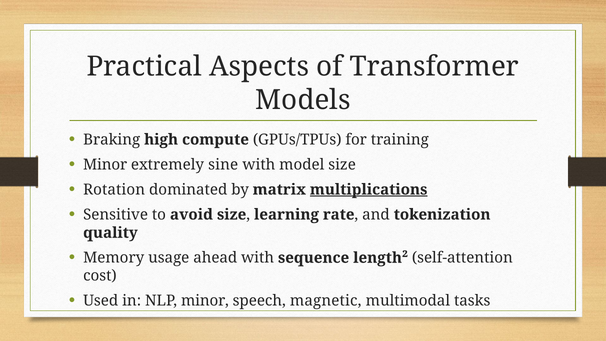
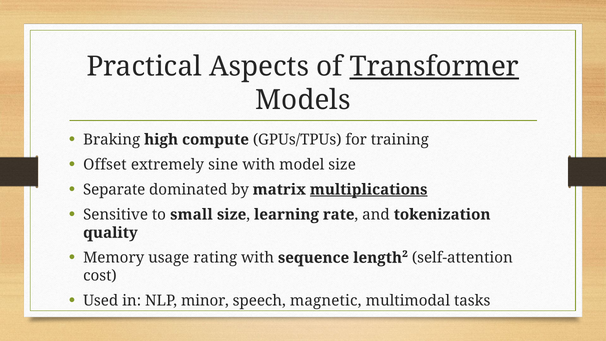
Transformer underline: none -> present (434, 66)
Minor: Minor -> Offset (105, 165)
Rotation: Rotation -> Separate (114, 190)
avoid: avoid -> small (191, 215)
ahead: ahead -> rating (215, 258)
